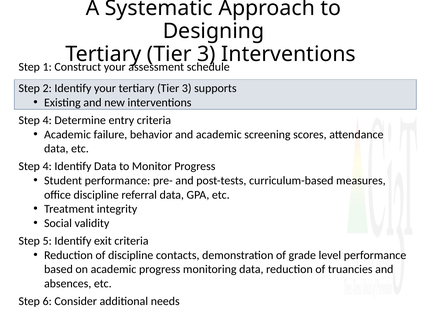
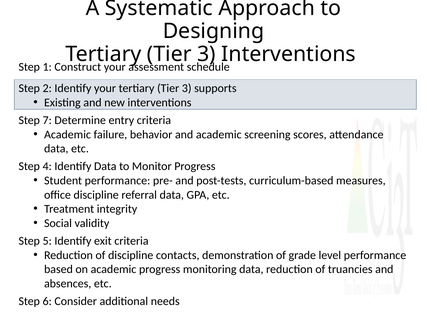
4: 4 -> 7 (47, 120)
